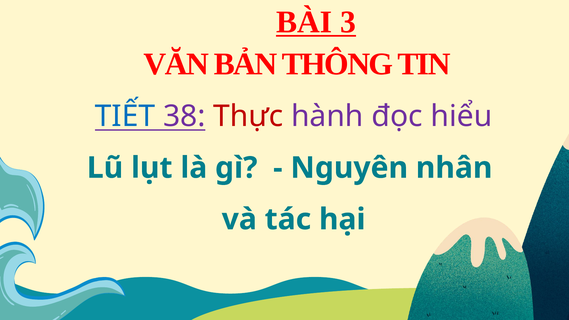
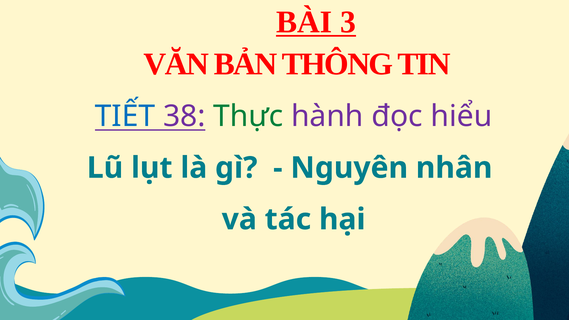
Thực colour: red -> green (248, 116)
